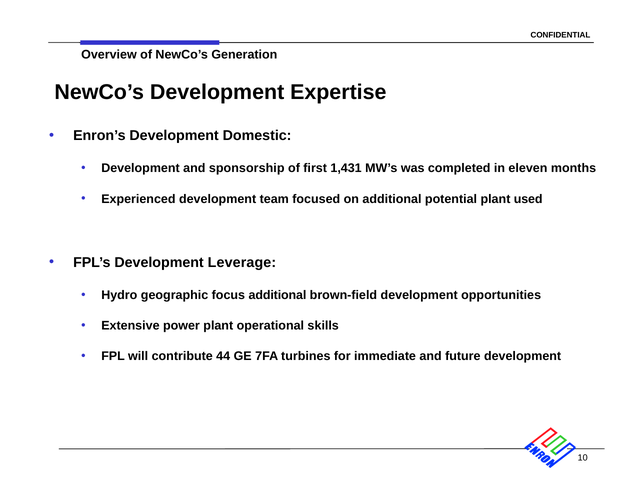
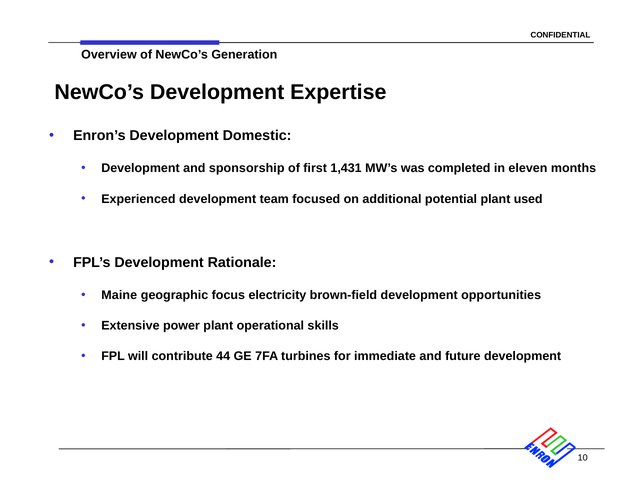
Leverage: Leverage -> Rationale (242, 263)
Hydro: Hydro -> Maine (119, 295)
focus additional: additional -> electricity (277, 295)
